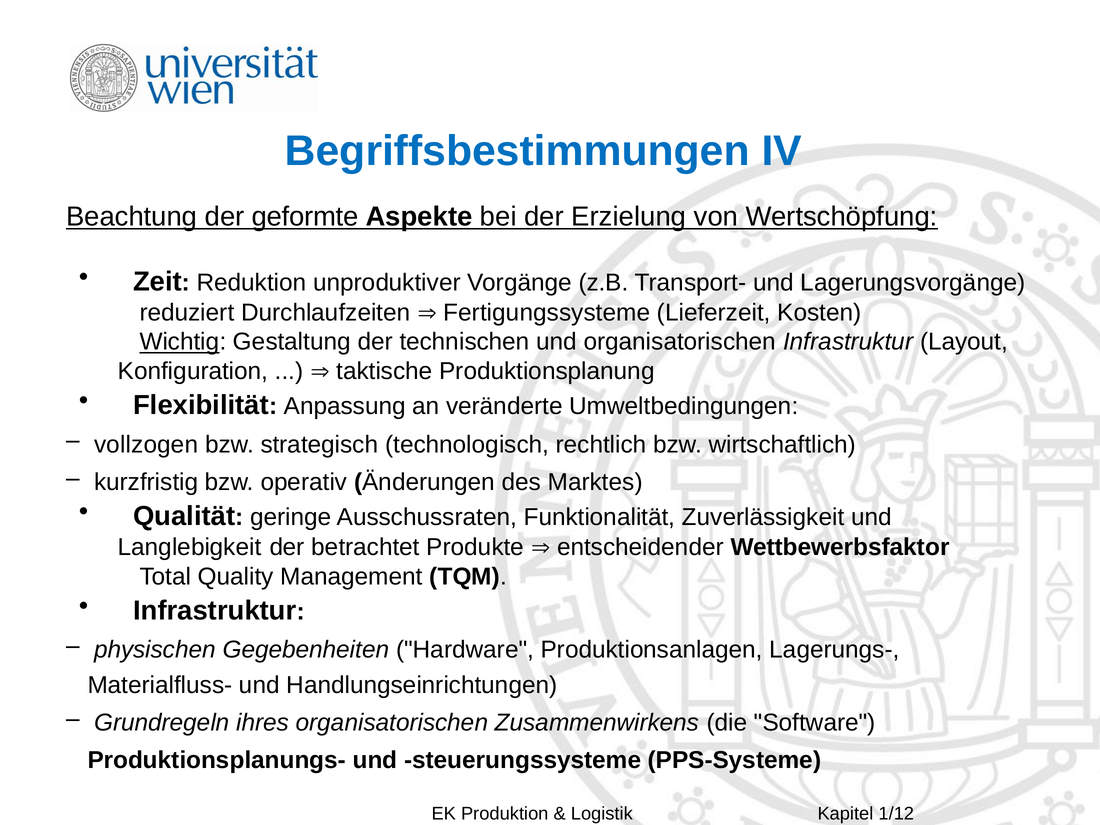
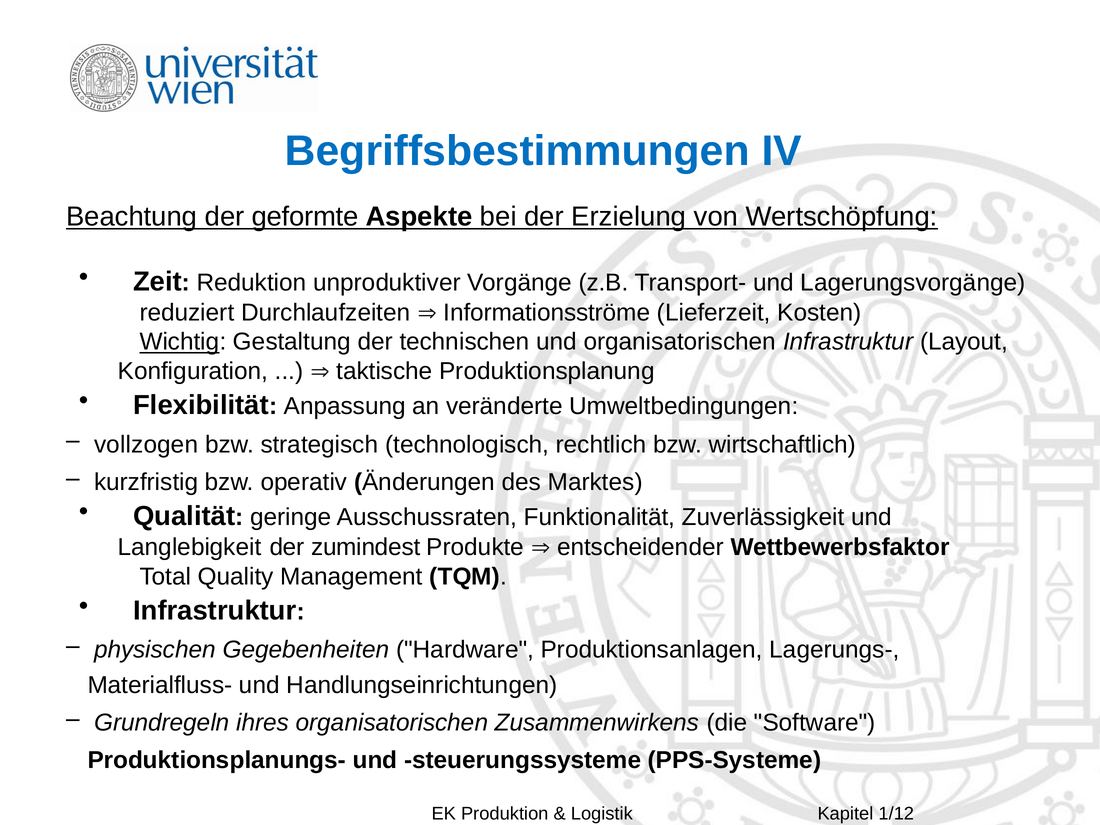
Fertigungssysteme: Fertigungssysteme -> Informationsströme (547, 312)
betrachtet: betrachtet -> zumindest (366, 547)
